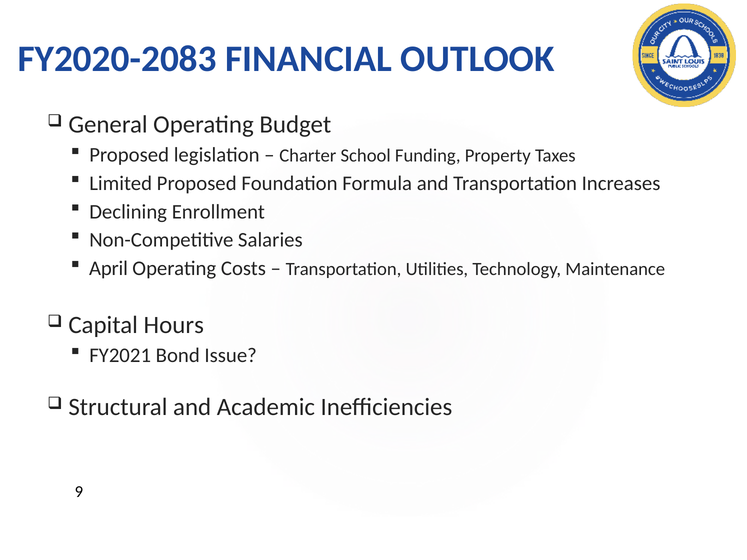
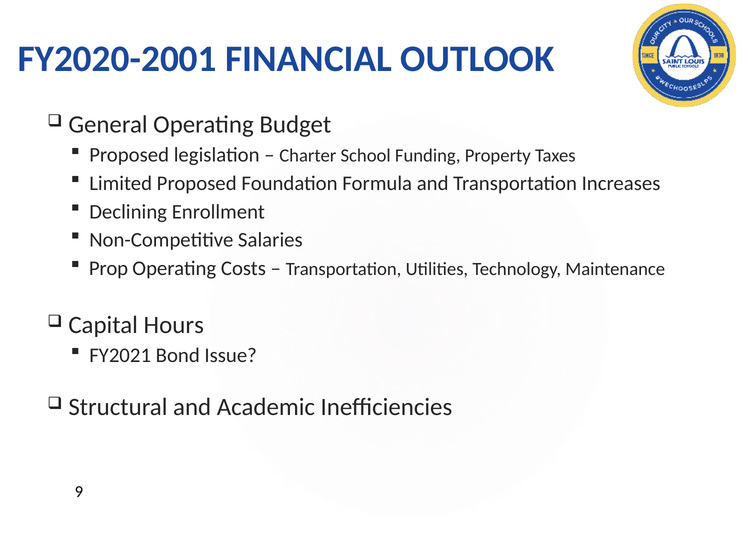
FY2020-2083: FY2020-2083 -> FY2020-2001 (117, 59)
April: April -> Prop (109, 268)
